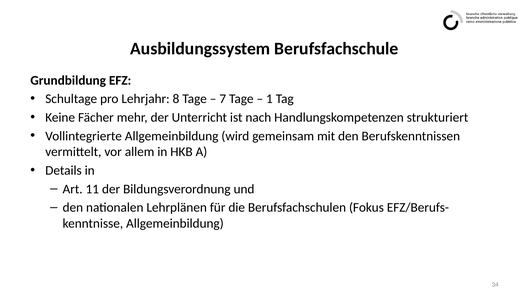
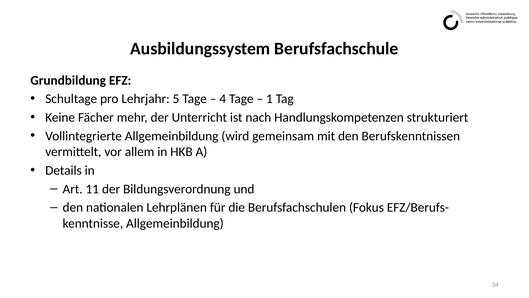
8: 8 -> 5 (176, 99)
7: 7 -> 4 (223, 99)
